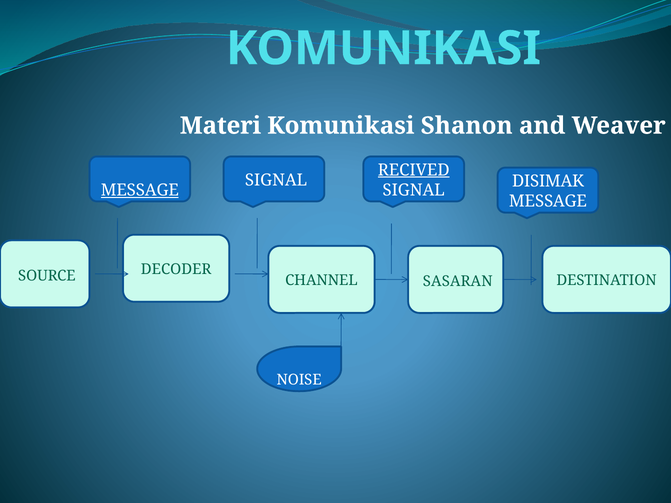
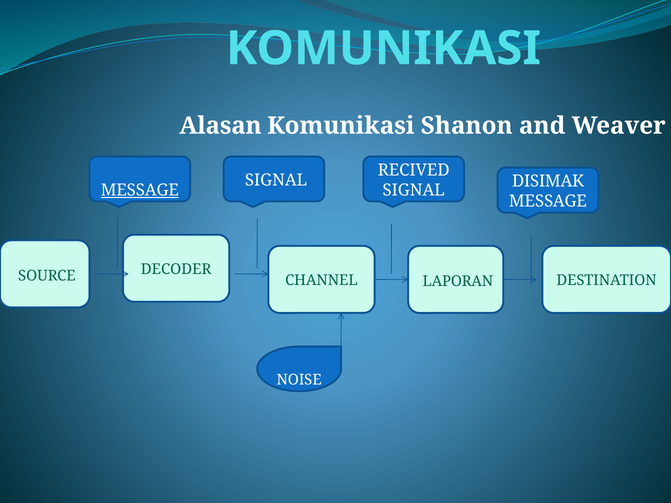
Materi: Materi -> Alasan (220, 126)
RECIVED underline: present -> none (414, 170)
SASARAN: SASARAN -> LAPORAN (458, 281)
